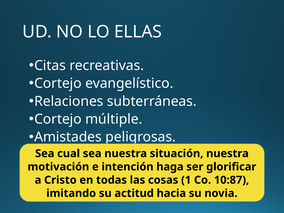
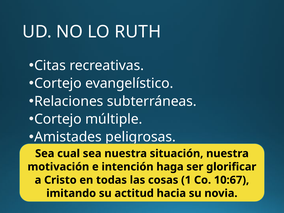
ELLAS: ELLAS -> RUTH (138, 32)
10:87: 10:87 -> 10:67 (232, 180)
